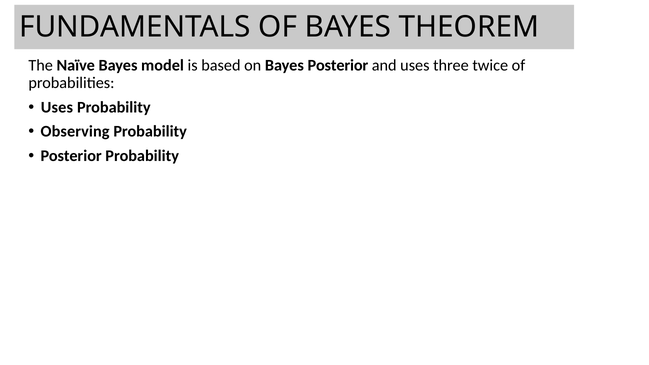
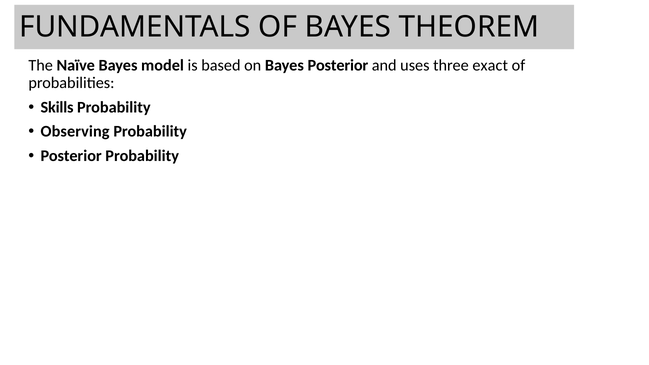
twice: twice -> exact (490, 66)
Uses: Uses -> Skills (57, 107)
